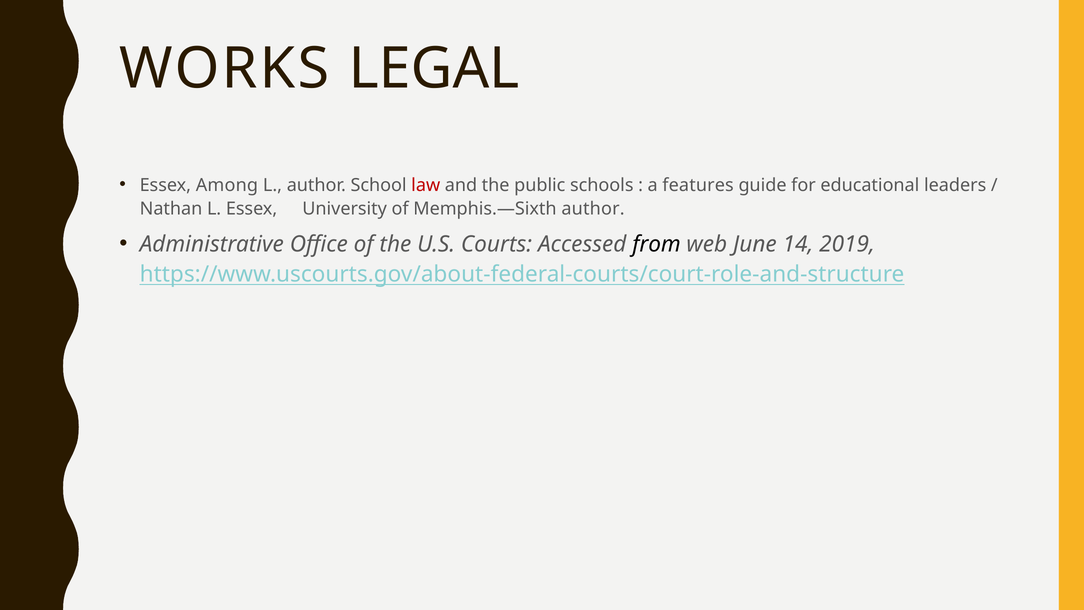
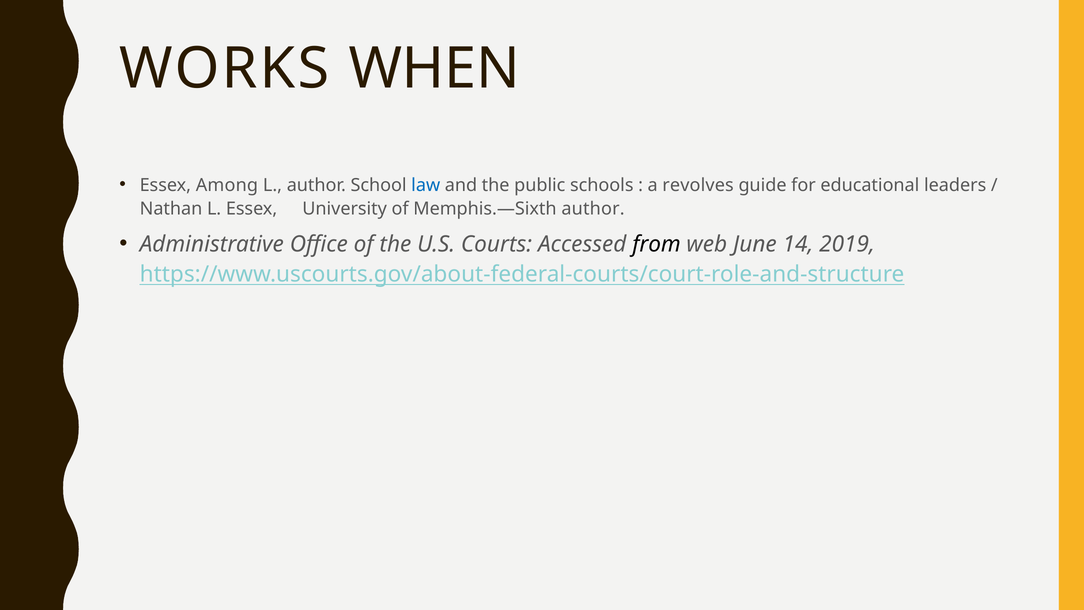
LEGAL: LEGAL -> WHEN (434, 69)
law colour: red -> blue (426, 185)
features: features -> revolves (698, 185)
